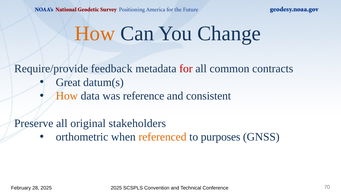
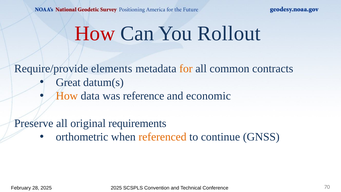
How colour: orange -> red (95, 33)
Change: Change -> Rollout (229, 33)
feedback: feedback -> elements (112, 69)
for colour: red -> orange (186, 69)
consistent: consistent -> economic (208, 96)
stakeholders: stakeholders -> requirements (137, 123)
purposes: purposes -> continue (221, 137)
